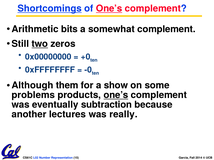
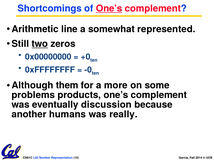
Shortcomings underline: present -> none (50, 9)
bits: bits -> line (69, 29)
somewhat complement: complement -> represented (166, 29)
show: show -> more (116, 86)
one’s underline: present -> none (116, 95)
subtraction: subtraction -> discussion (106, 105)
lectures: lectures -> humans (67, 115)
